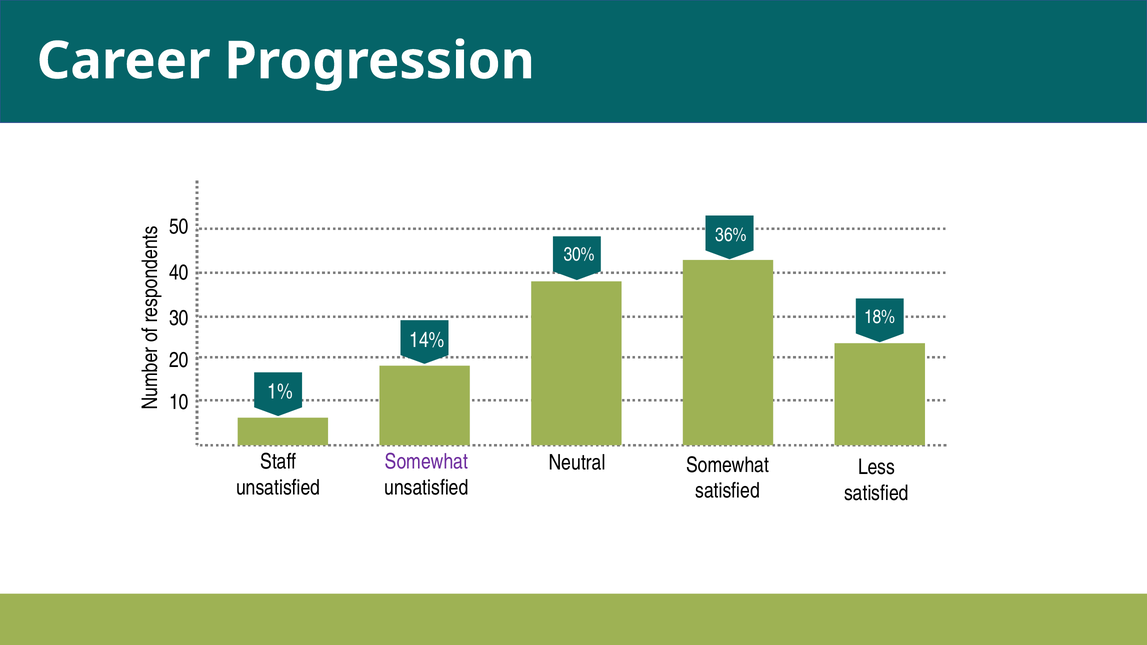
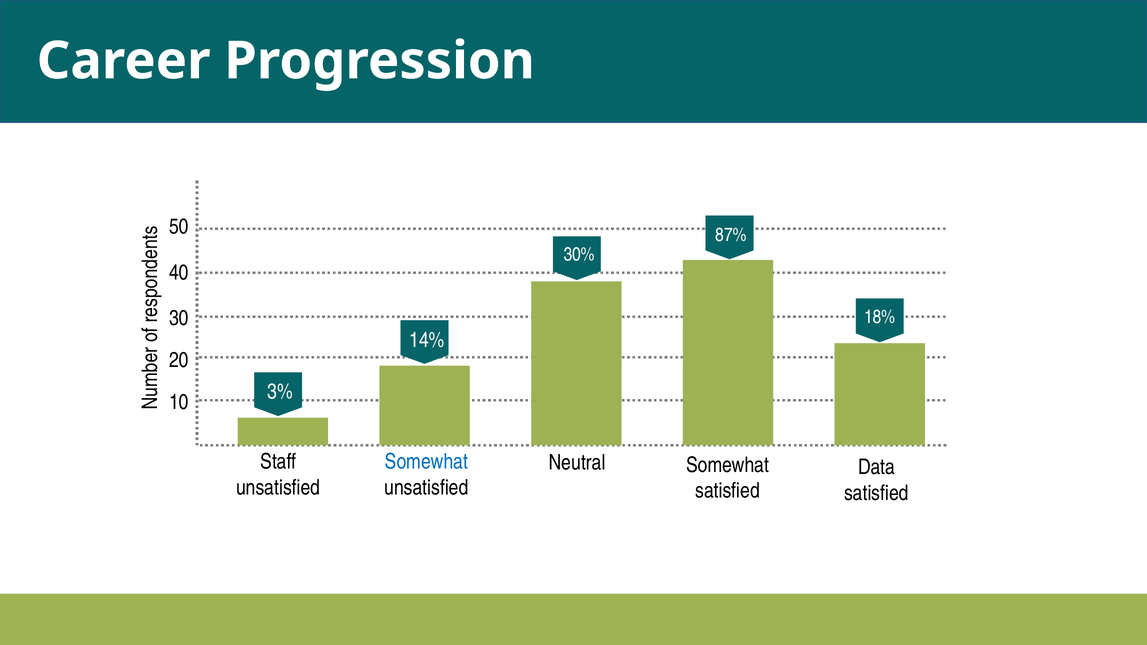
36%: 36% -> 87% (731, 235)
1%: 1% -> 3% (280, 392)
Somewhat colour: purple -> blue (427, 462)
Less: Less -> Data (877, 467)
